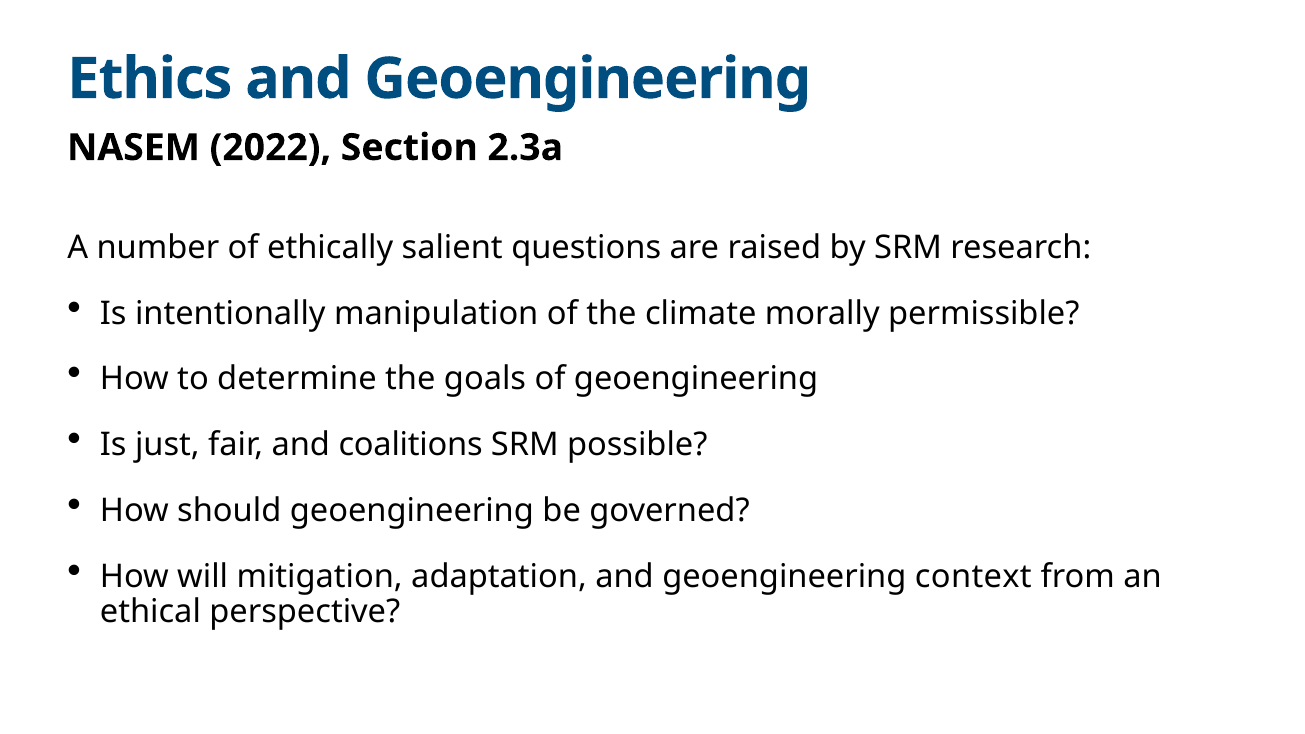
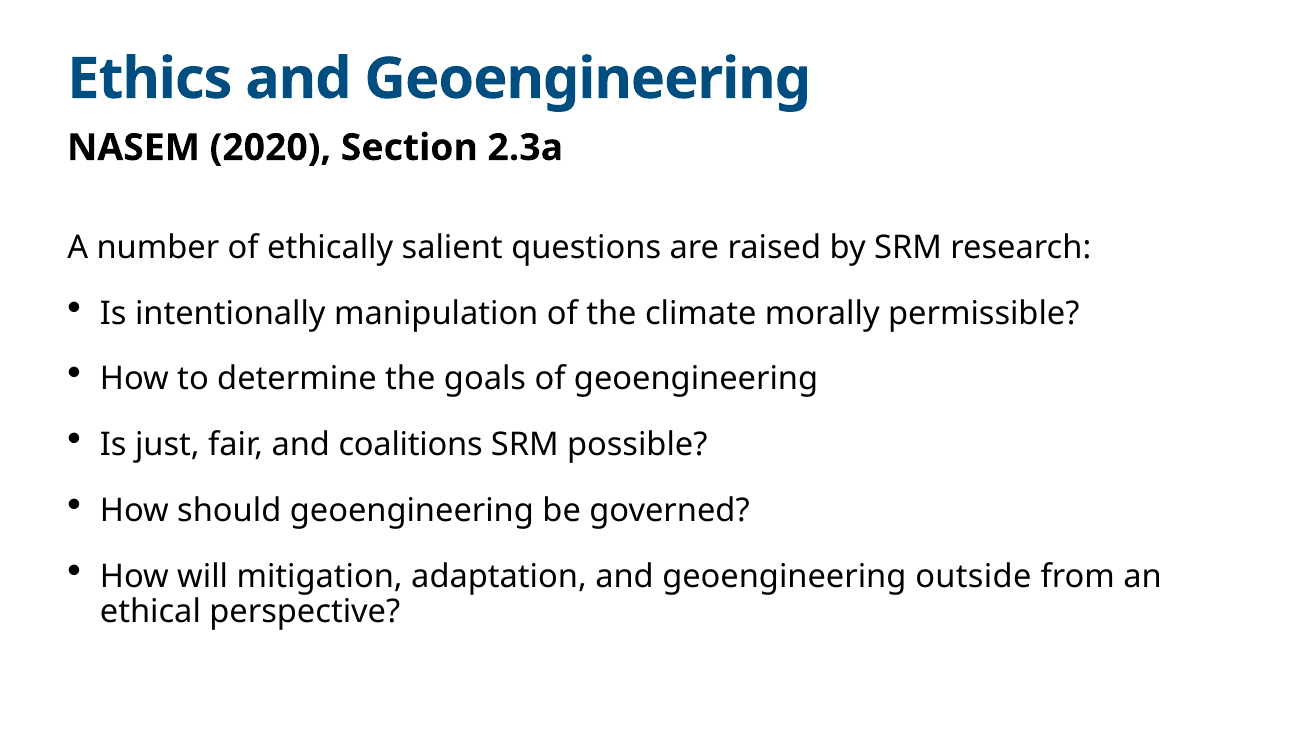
2022: 2022 -> 2020 (270, 148)
context: context -> outside (973, 577)
